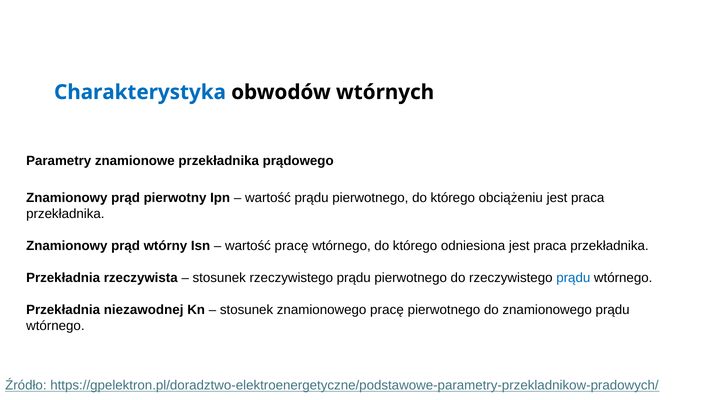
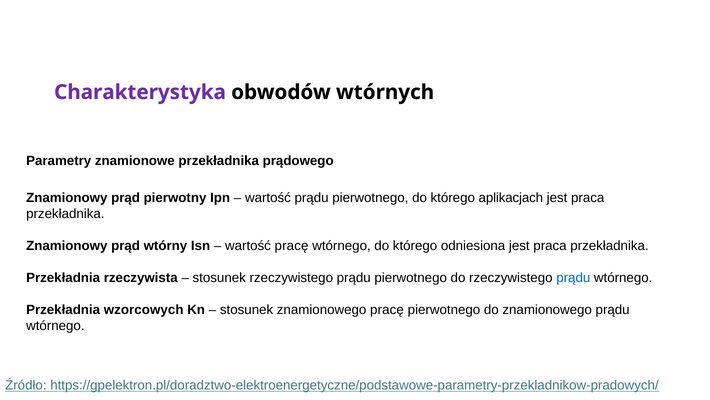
Charakterystyka colour: blue -> purple (140, 92)
obciążeniu: obciążeniu -> aplikacjach (511, 197)
niezawodnej: niezawodnej -> wzorcowych (144, 309)
